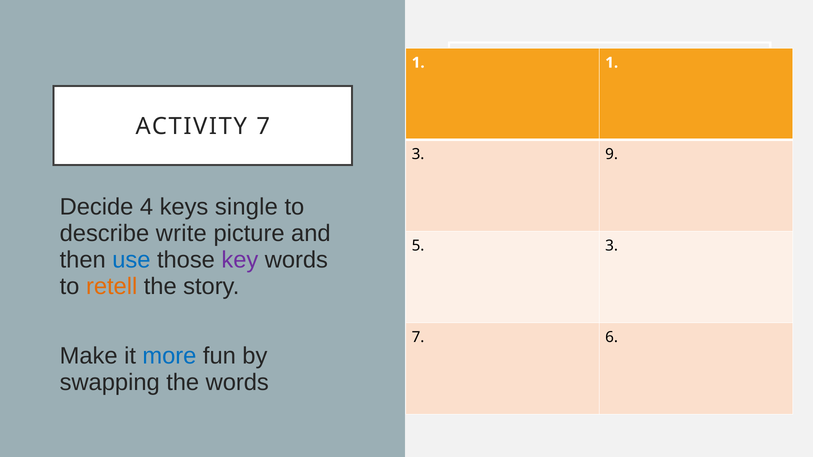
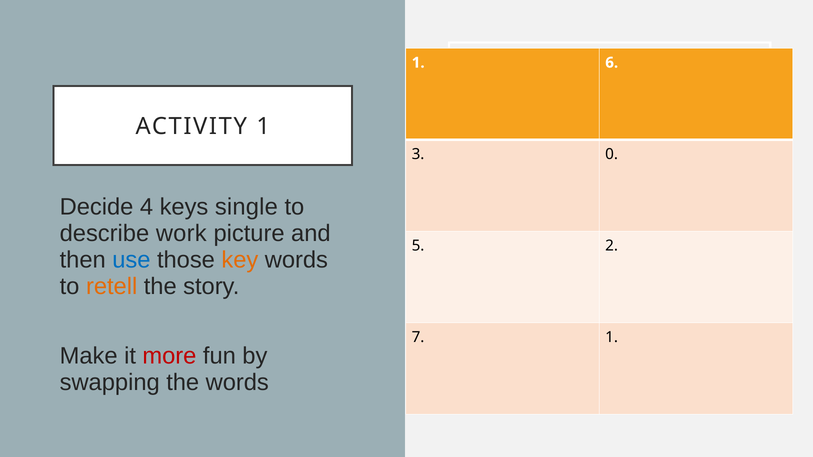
1 1: 1 -> 6 (612, 63)
ACTIVITY 7: 7 -> 1 (263, 126)
9: 9 -> 0 (612, 154)
write: write -> work (181, 234)
5 3: 3 -> 2 (612, 246)
key colour: purple -> orange (240, 260)
7 6: 6 -> 1 (612, 337)
more colour: blue -> red (169, 356)
